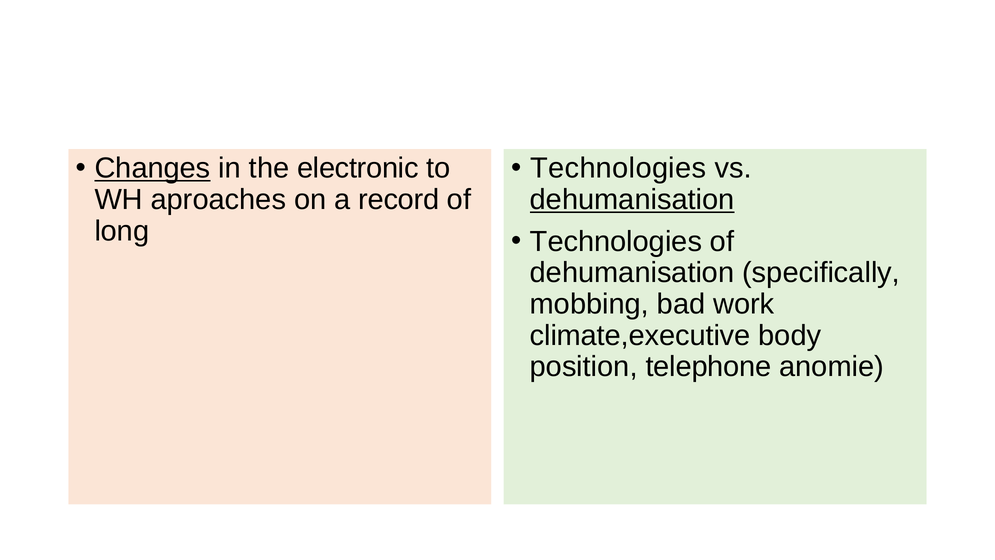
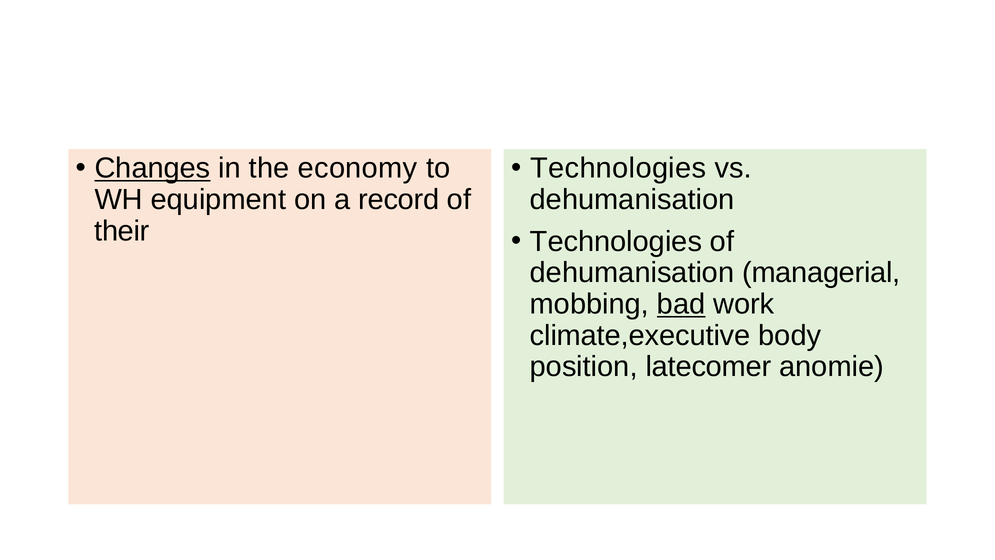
electronic: electronic -> economy (358, 168)
aproaches: aproaches -> equipment (218, 200)
dehumanisation underline: present -> none (632, 200)
long: long -> their (122, 231)
specifically: specifically -> managerial (821, 273)
bad underline: none -> present (681, 304)
telephone: telephone -> latecomer (709, 367)
